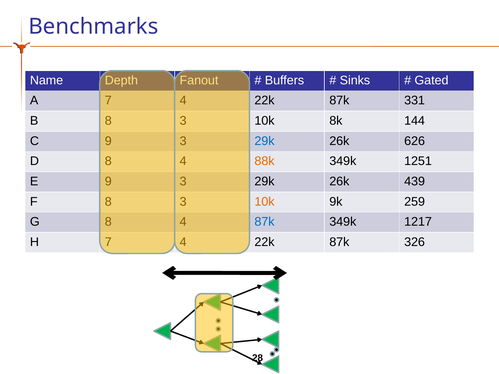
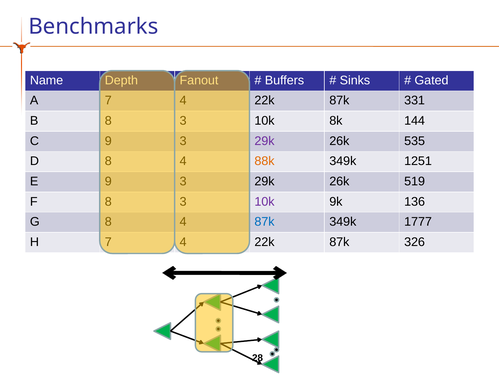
29k colour: blue -> purple (265, 141)
626: 626 -> 535 (415, 141)
439: 439 -> 519 (415, 182)
10k colour: orange -> purple (265, 202)
259: 259 -> 136 (415, 202)
1217: 1217 -> 1777 (418, 222)
